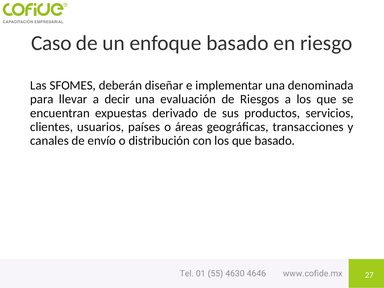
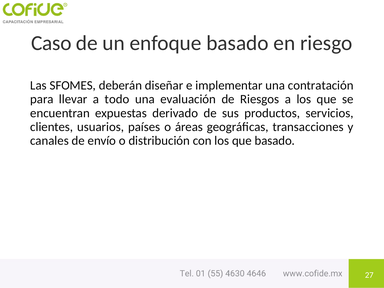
denominada: denominada -> contratación (321, 85)
decir: decir -> todo (117, 99)
